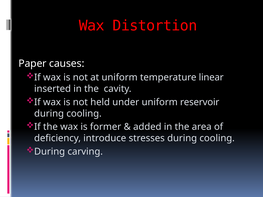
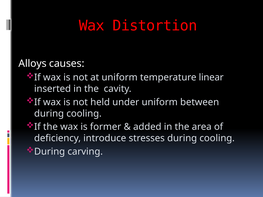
Paper: Paper -> Alloys (33, 64)
reservoir: reservoir -> between (200, 102)
